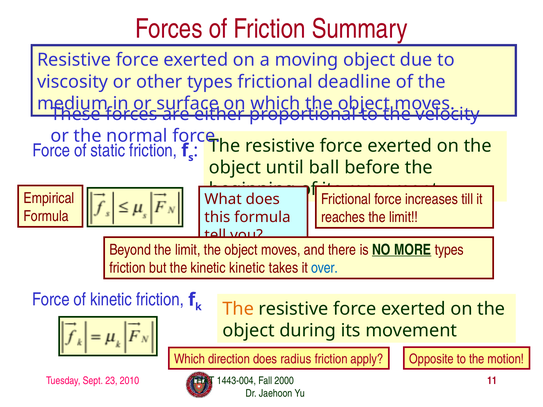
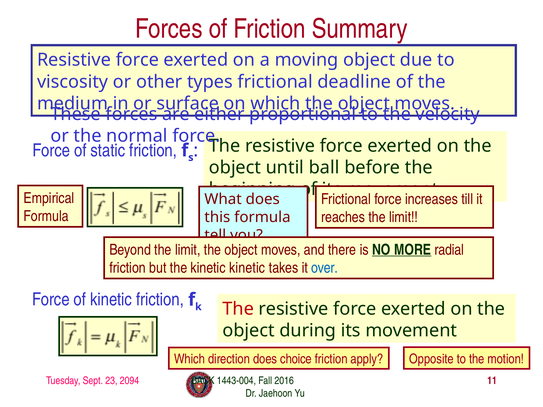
MORE types: types -> radial (449, 250)
The colour: orange -> red (238, 309)
radius: radius -> choice (296, 359)
2010: 2010 -> 2094 (129, 381)
THAT: THAT -> BACK (203, 381)
2000: 2000 -> 2016 (284, 381)
